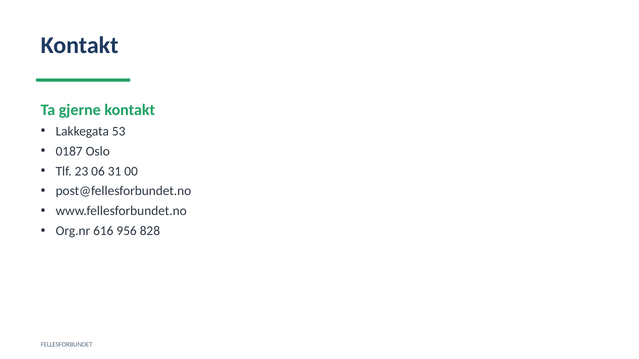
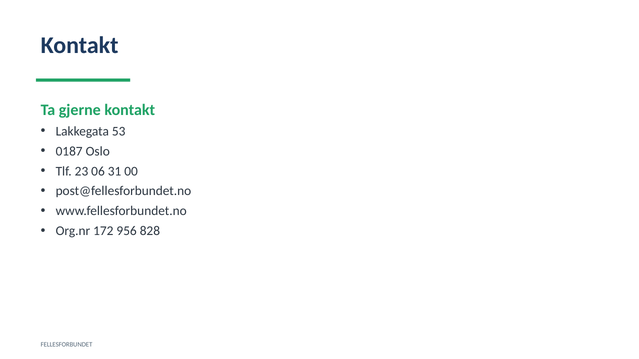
616: 616 -> 172 (103, 231)
